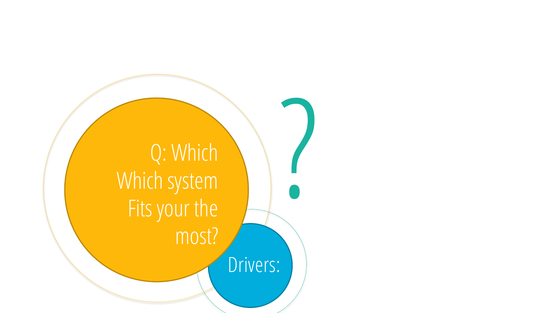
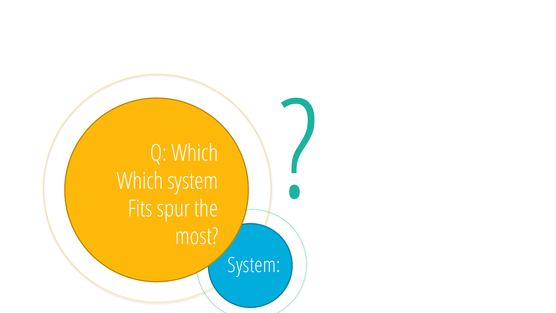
your: your -> spur (173, 209)
Drivers: Drivers -> System (254, 265)
